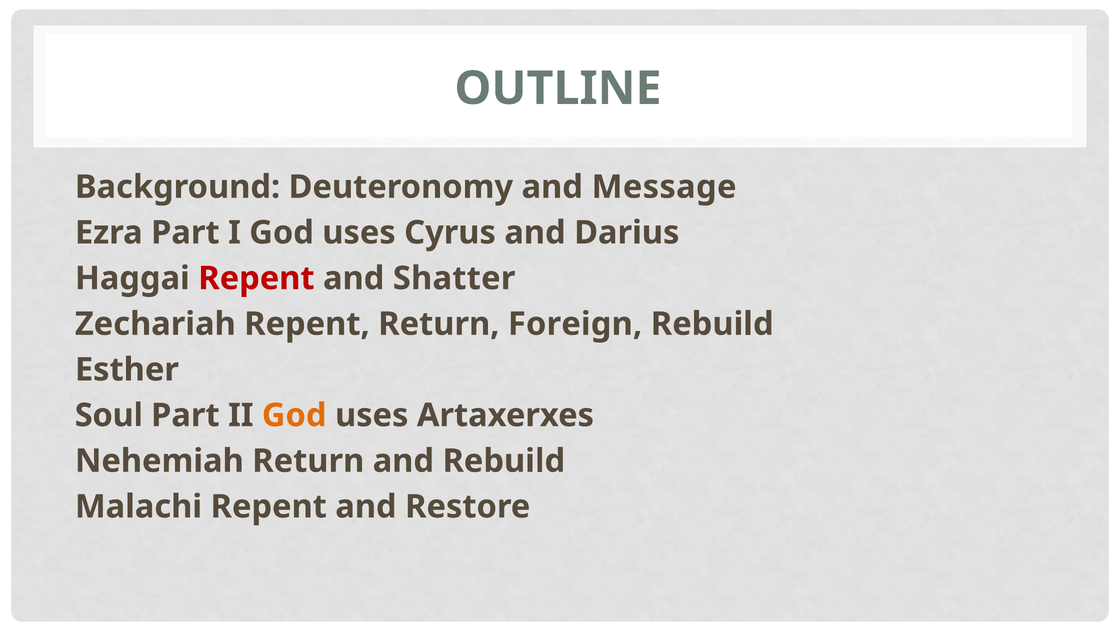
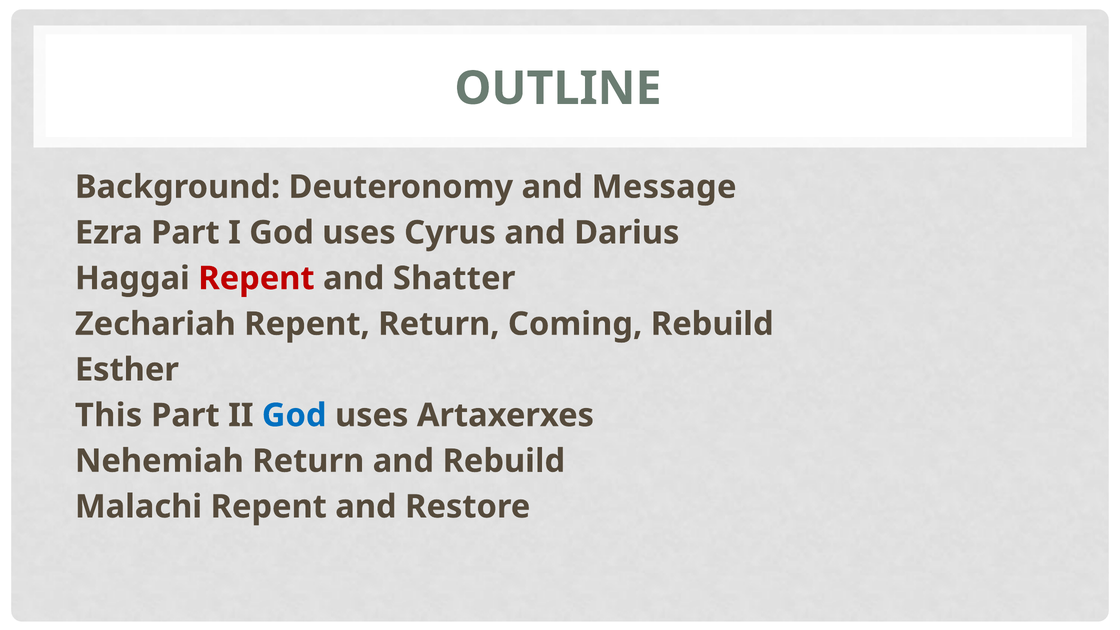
Foreign: Foreign -> Coming (575, 324)
Soul: Soul -> This (109, 415)
God colour: orange -> blue (294, 415)
